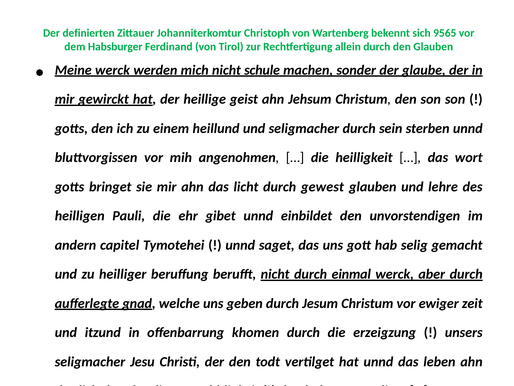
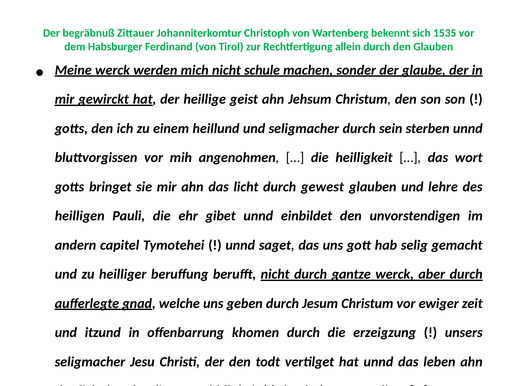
definierten: definierten -> begräbnuß (89, 33)
9565: 9565 -> 1535 (445, 33)
einmal: einmal -> gantze (351, 274)
